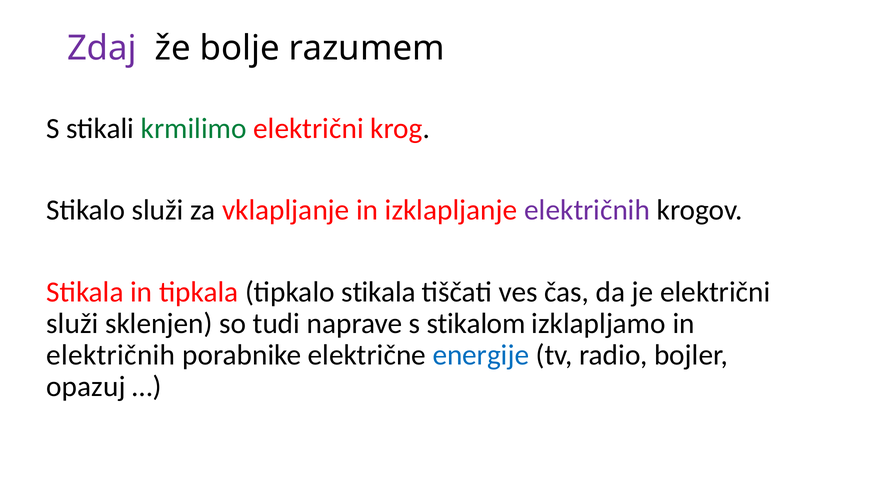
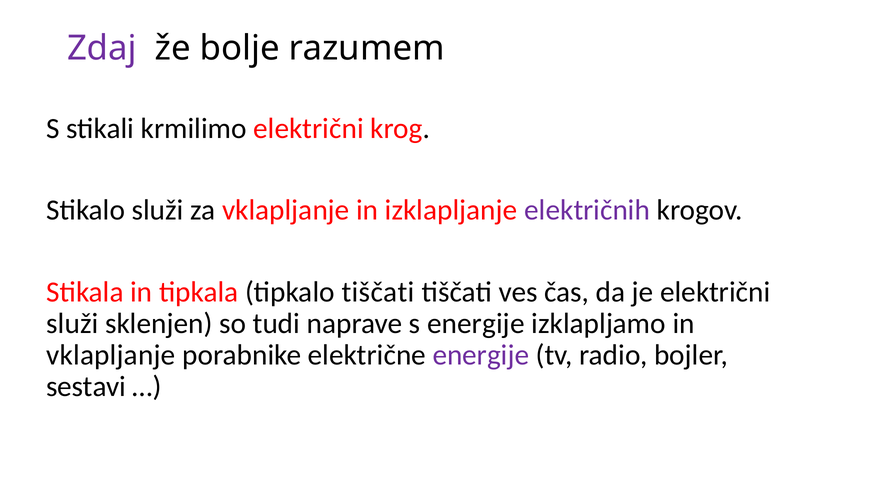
krmilimo colour: green -> black (194, 129)
tipkalo stikala: stikala -> tiščati (378, 292)
s stikalom: stikalom -> energije (476, 324)
električnih: električnih -> vklapljanje (111, 355)
energije colour: blue -> purple (481, 355)
opazuj: opazuj -> sestavi (86, 387)
